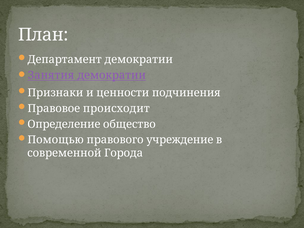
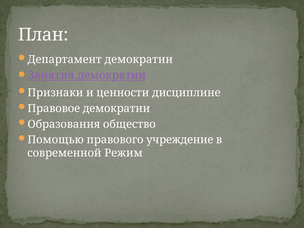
подчинения: подчинения -> дисциплине (186, 93)
Правовое происходит: происходит -> демократии (116, 108)
Определение: Определение -> Образования (64, 124)
Города: Города -> Режим (124, 153)
